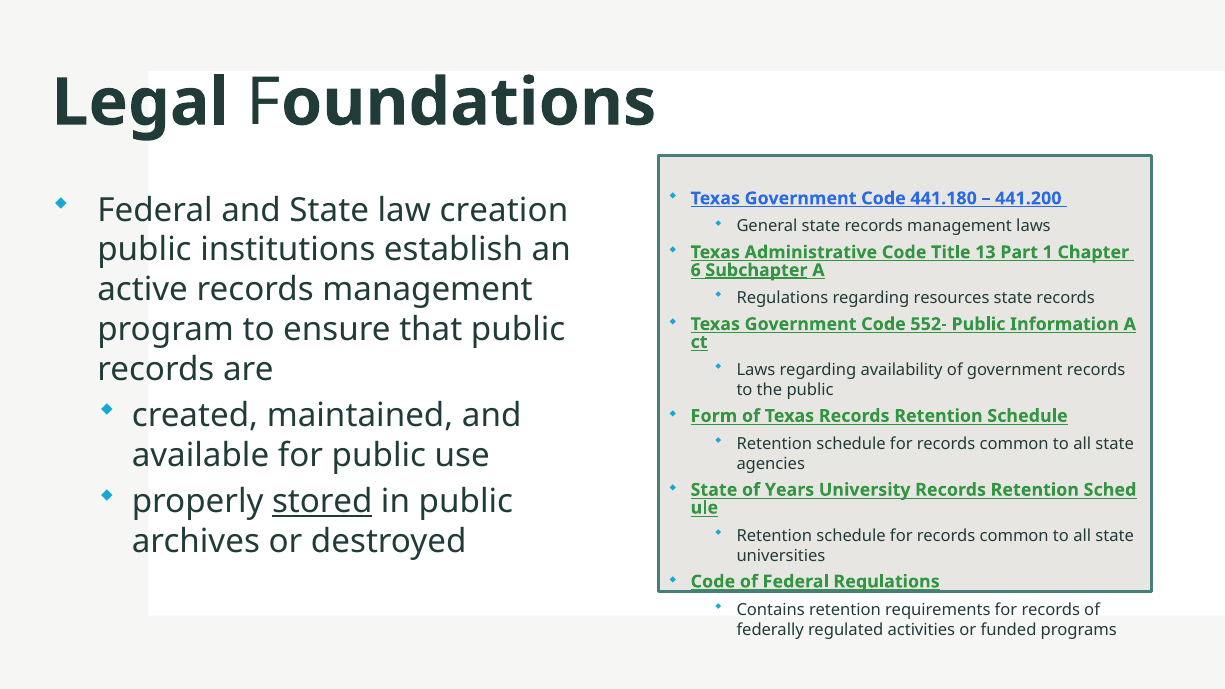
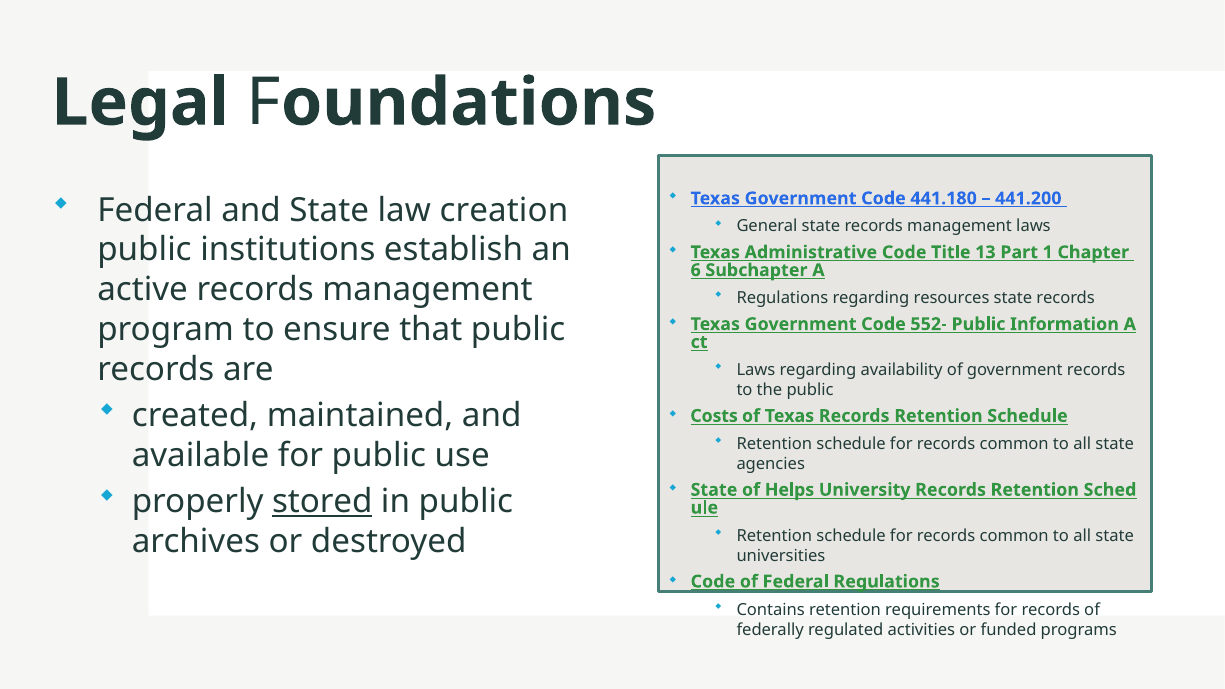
Subchapter underline: present -> none (756, 270)
Form: Form -> Costs (714, 416)
Years: Years -> Helps (789, 490)
